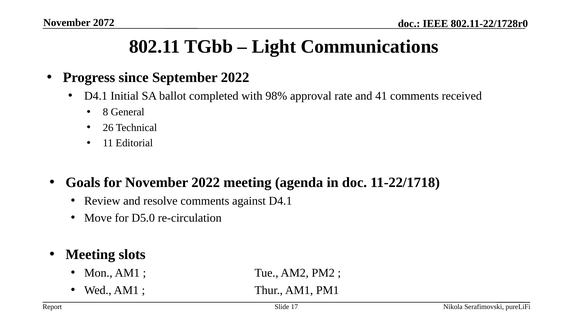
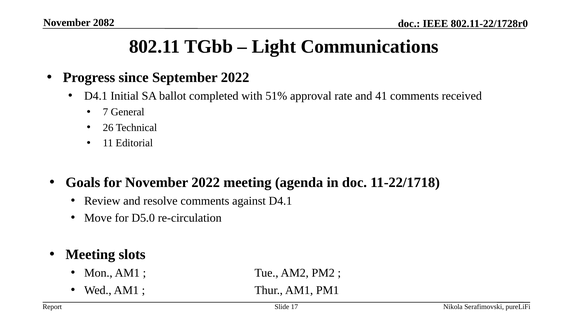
2072: 2072 -> 2082 (104, 23)
98%: 98% -> 51% (276, 96)
8: 8 -> 7 (105, 112)
